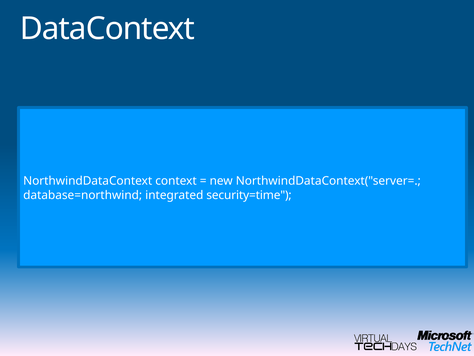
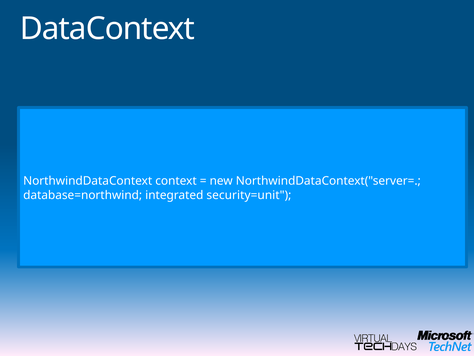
security=time: security=time -> security=unit (249, 195)
